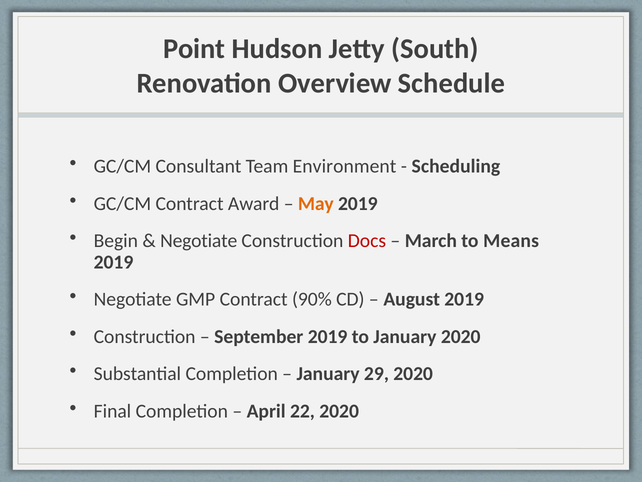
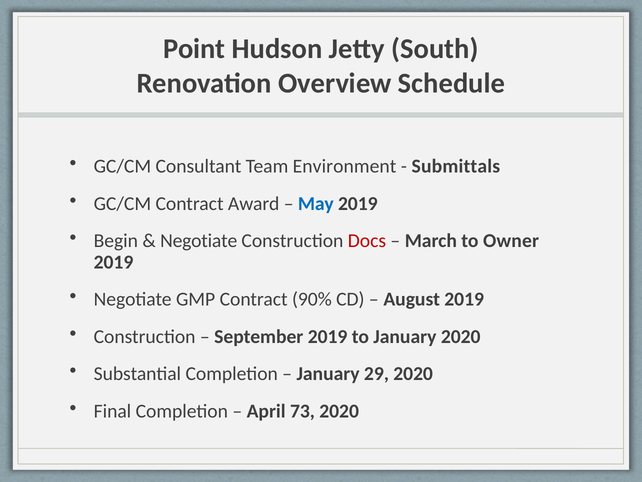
Scheduling: Scheduling -> Submittals (456, 166)
May colour: orange -> blue (316, 203)
Means: Means -> Owner (511, 241)
22: 22 -> 73 (302, 411)
